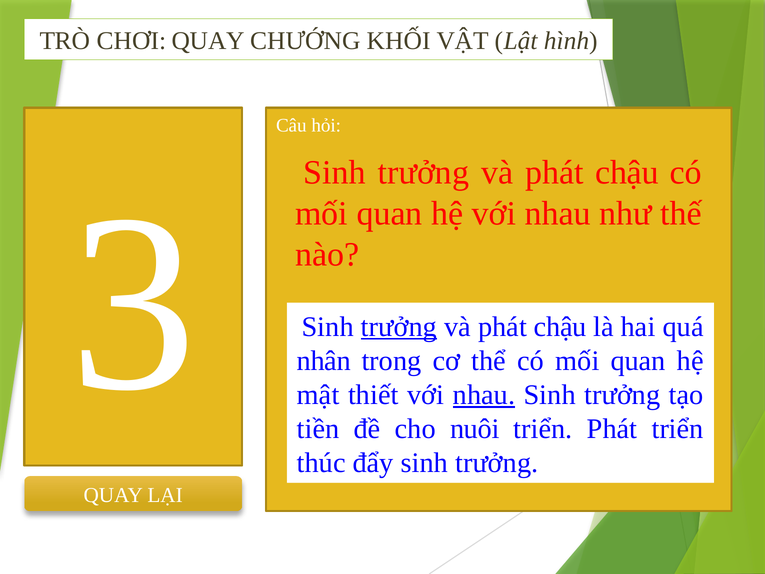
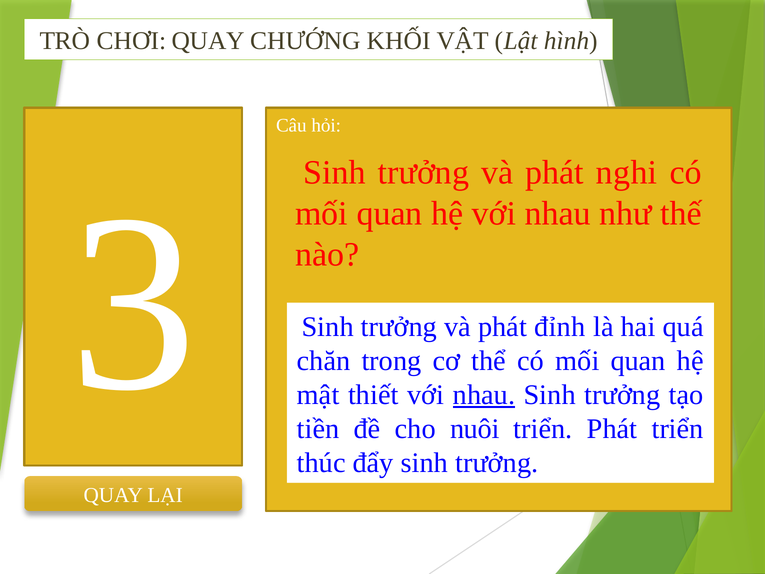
chậu: chậu -> nghi (627, 173)
trưởng underline: present -> none (399, 327)
chậu: chậu -> đỉnh (560, 327)
nhân: nhân -> chăn (324, 361)
